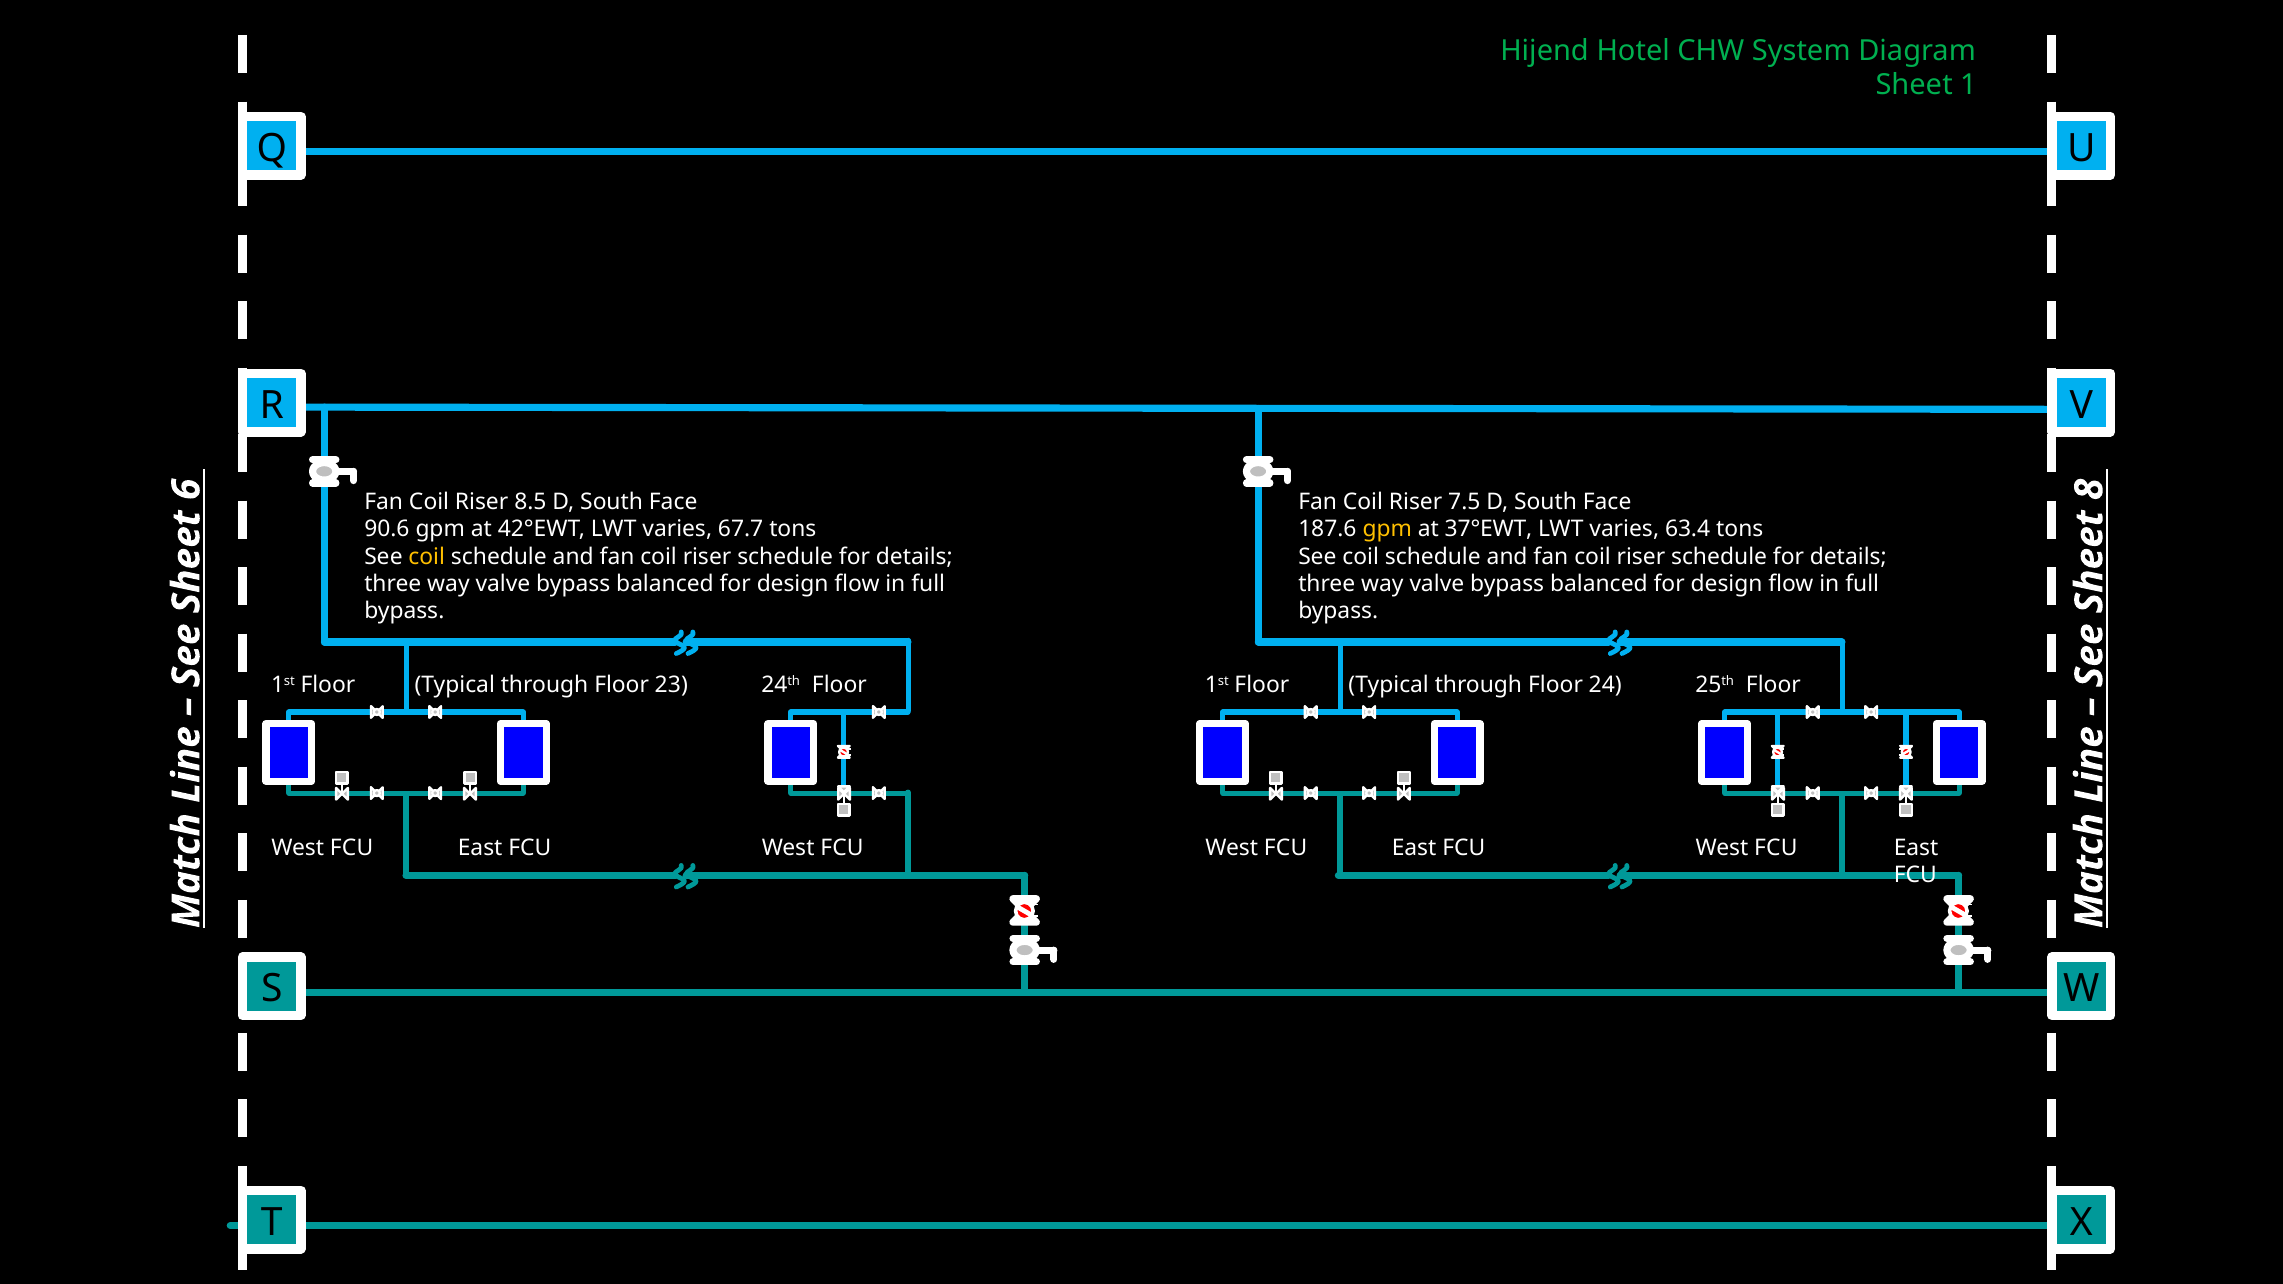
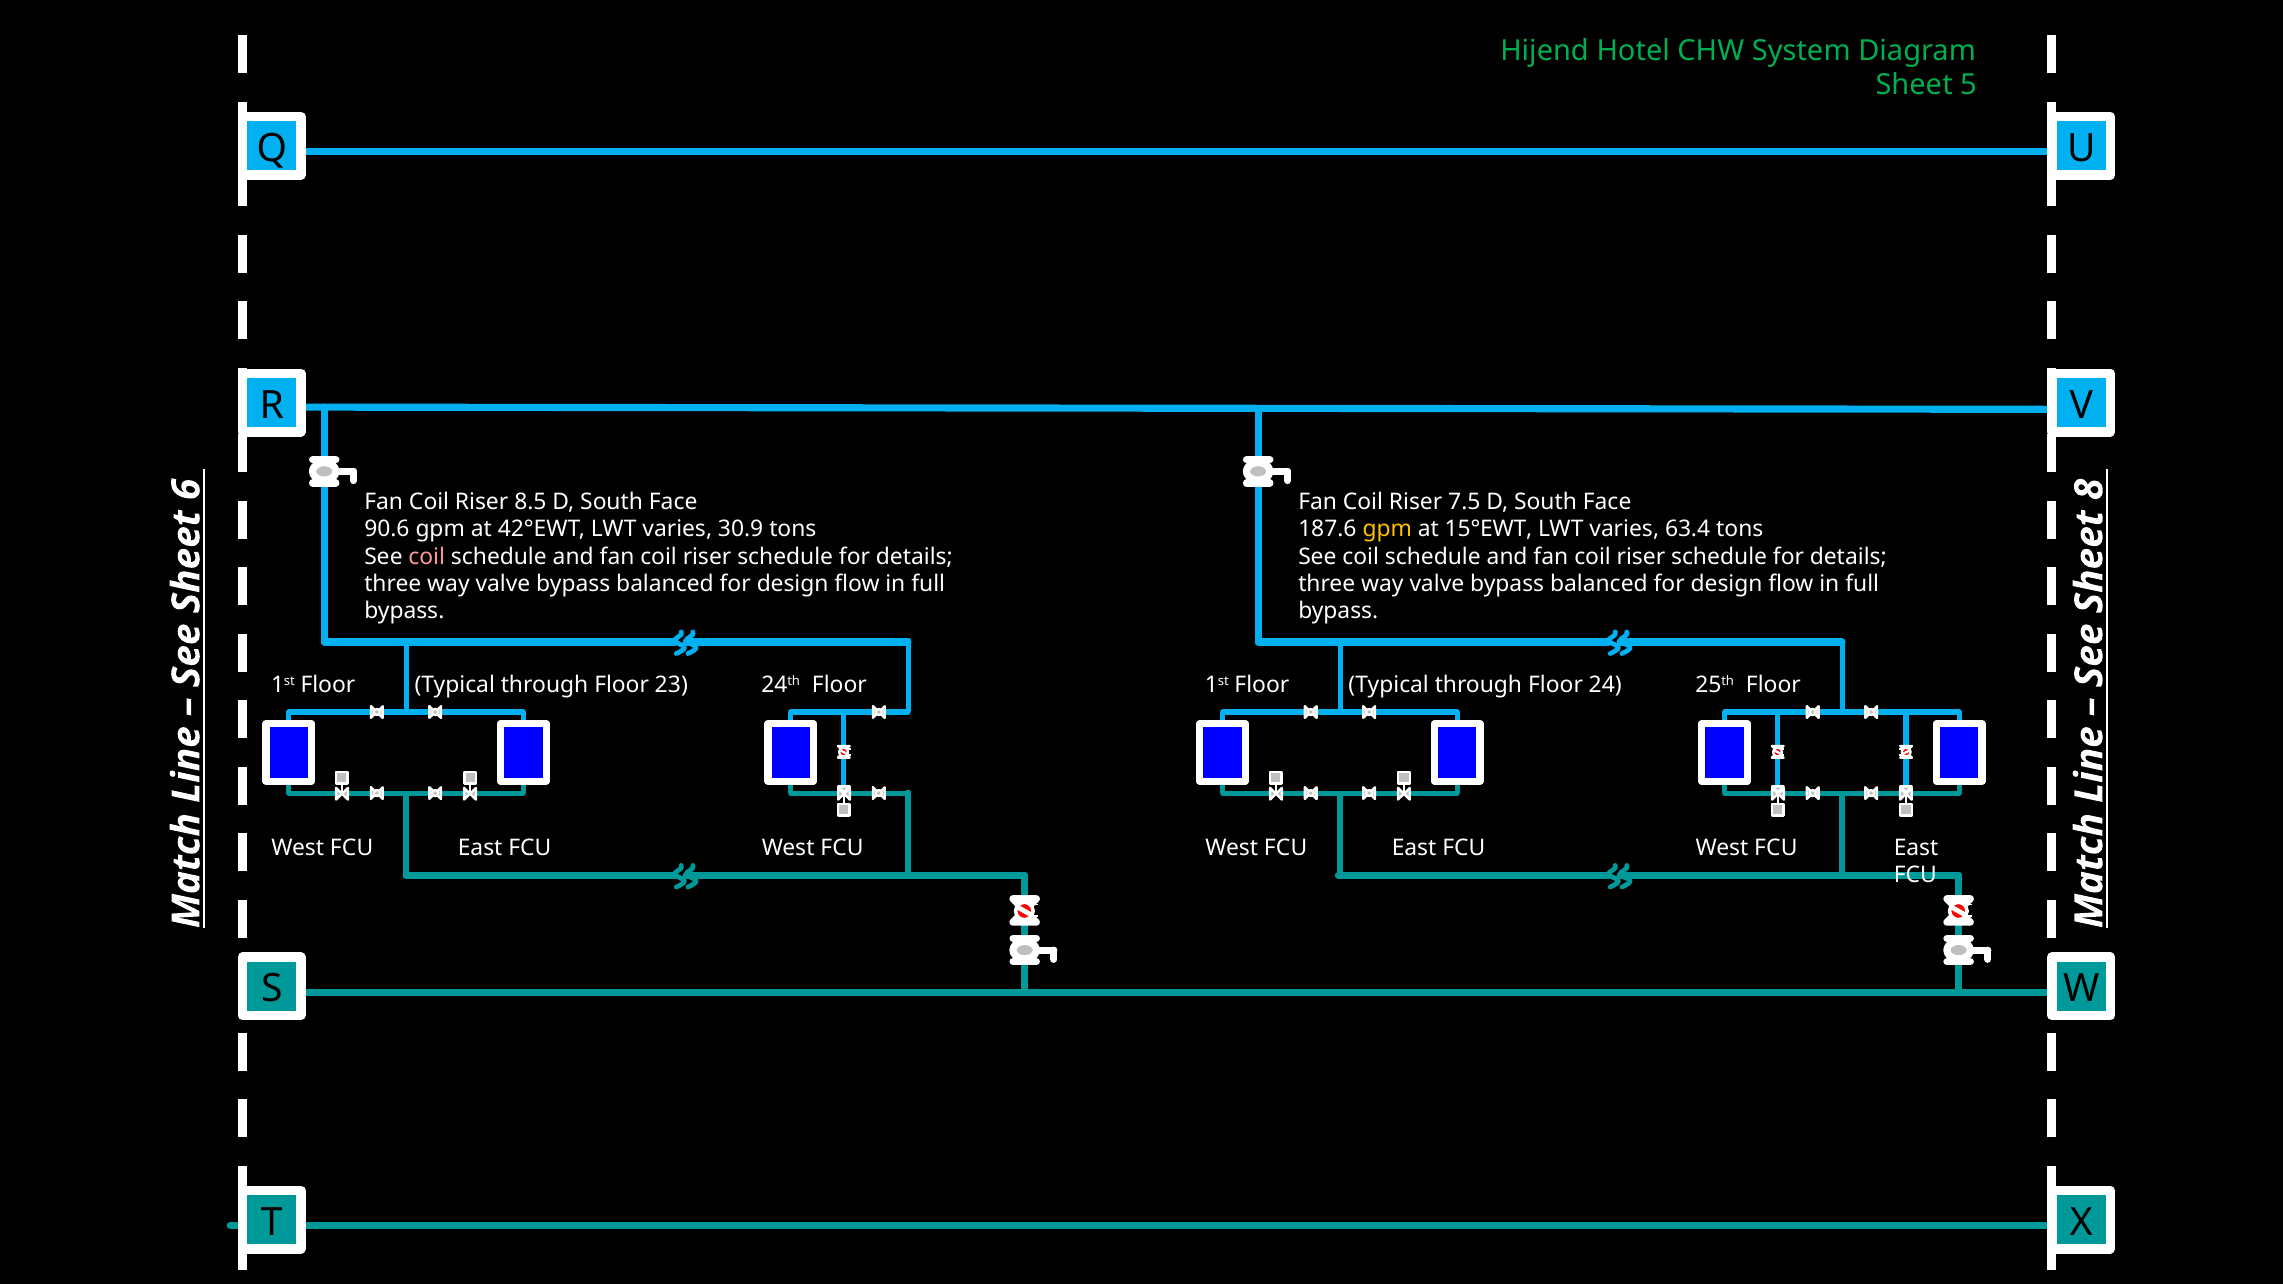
1: 1 -> 5 (1968, 85)
67.7: 67.7 -> 30.9 (741, 529)
37°EWT: 37°EWT -> 15°EWT (1489, 529)
coil colour: yellow -> pink (427, 557)
